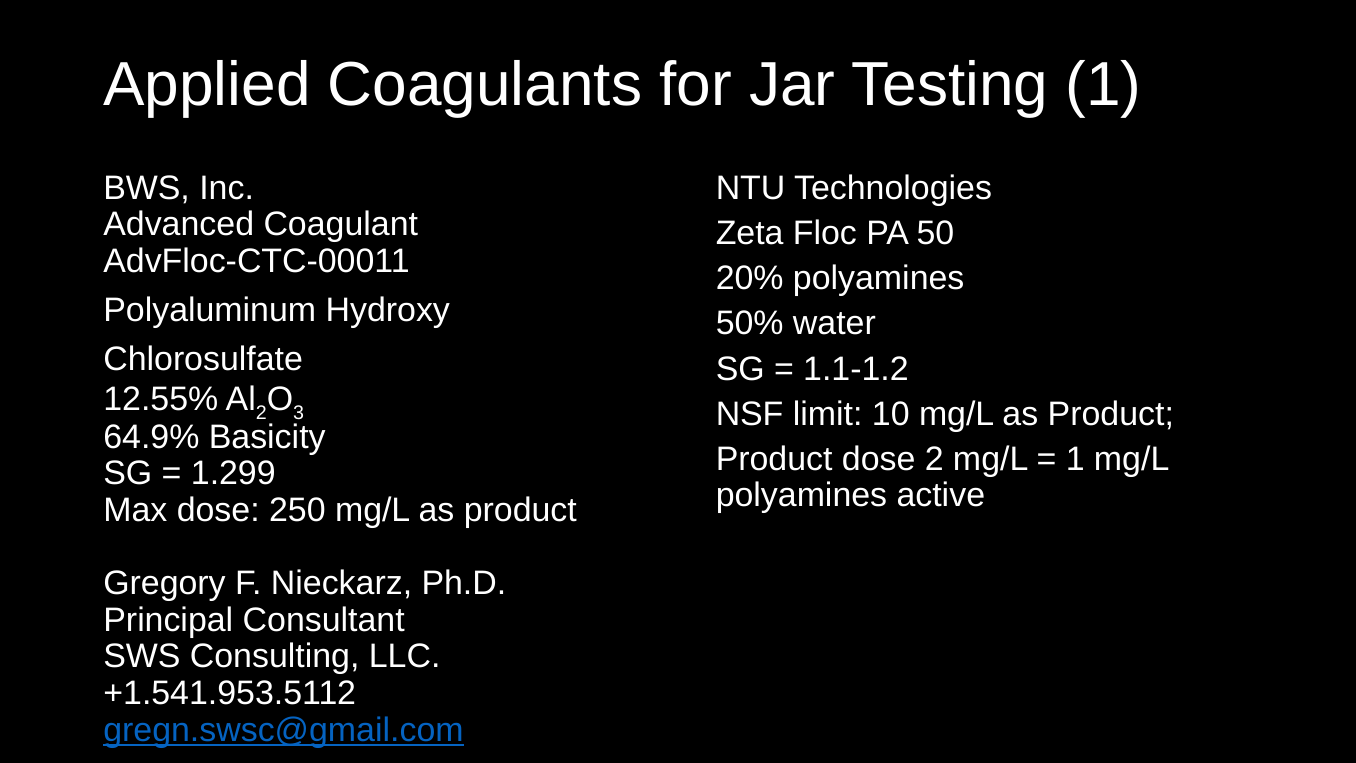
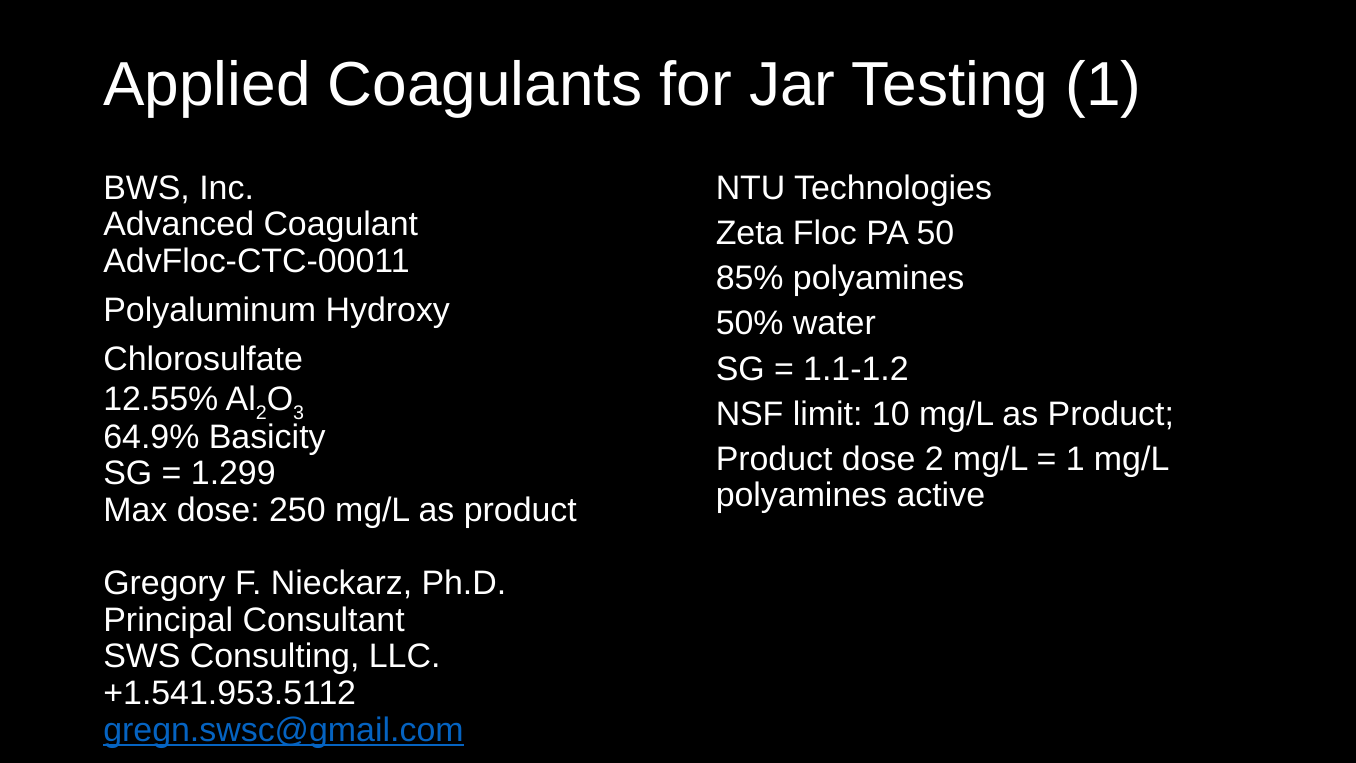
20%: 20% -> 85% (750, 279)
